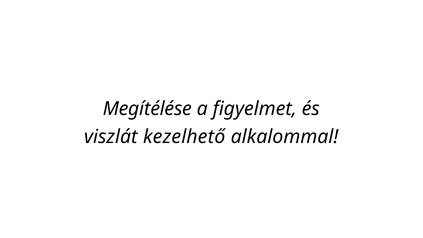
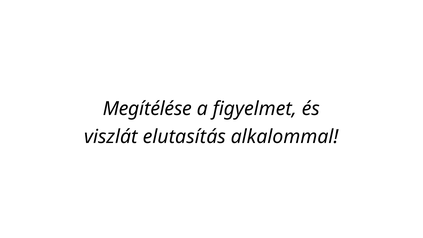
kezelhető: kezelhető -> elutasítás (184, 137)
